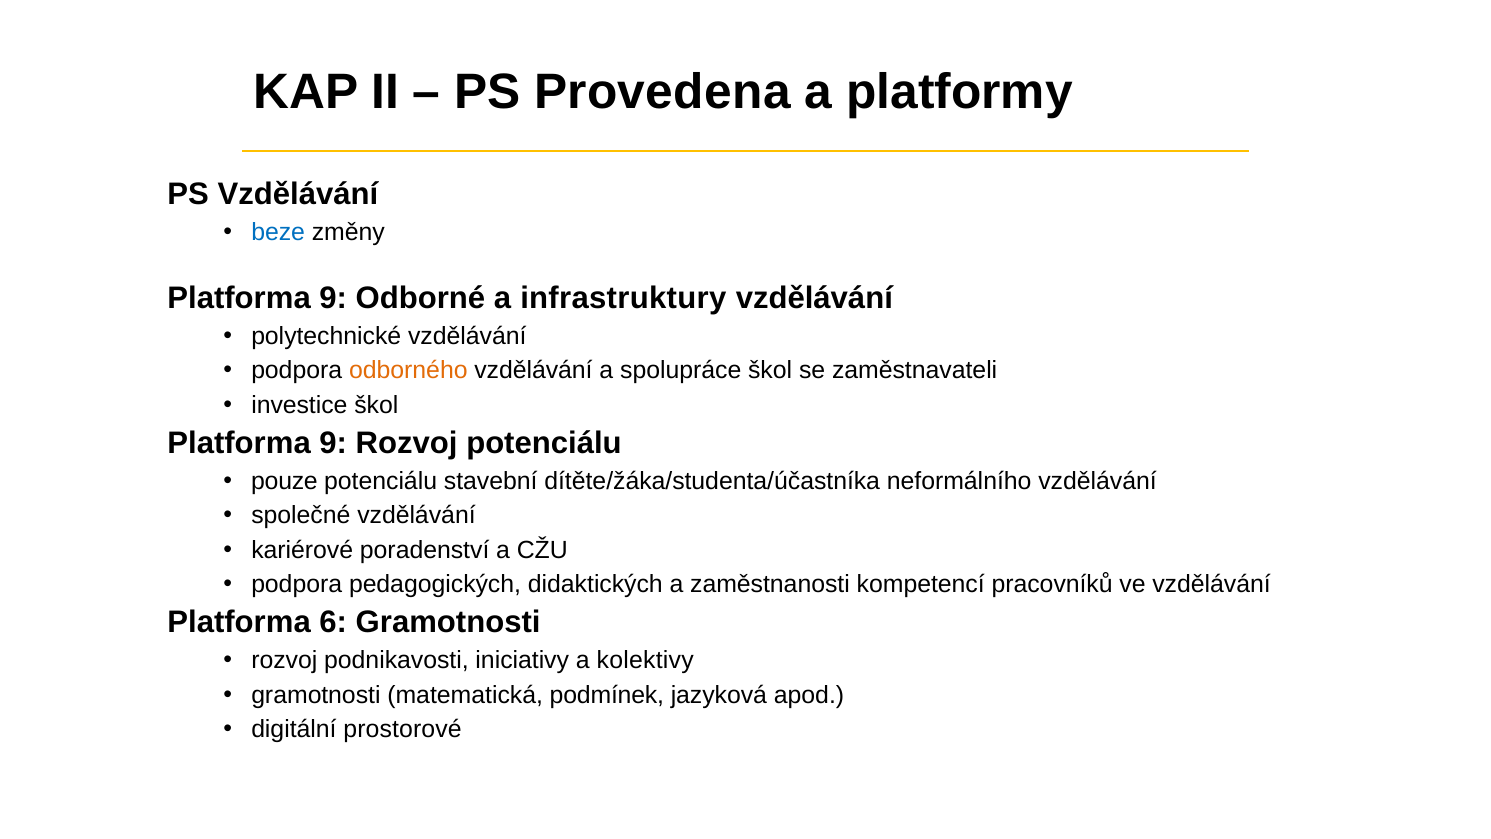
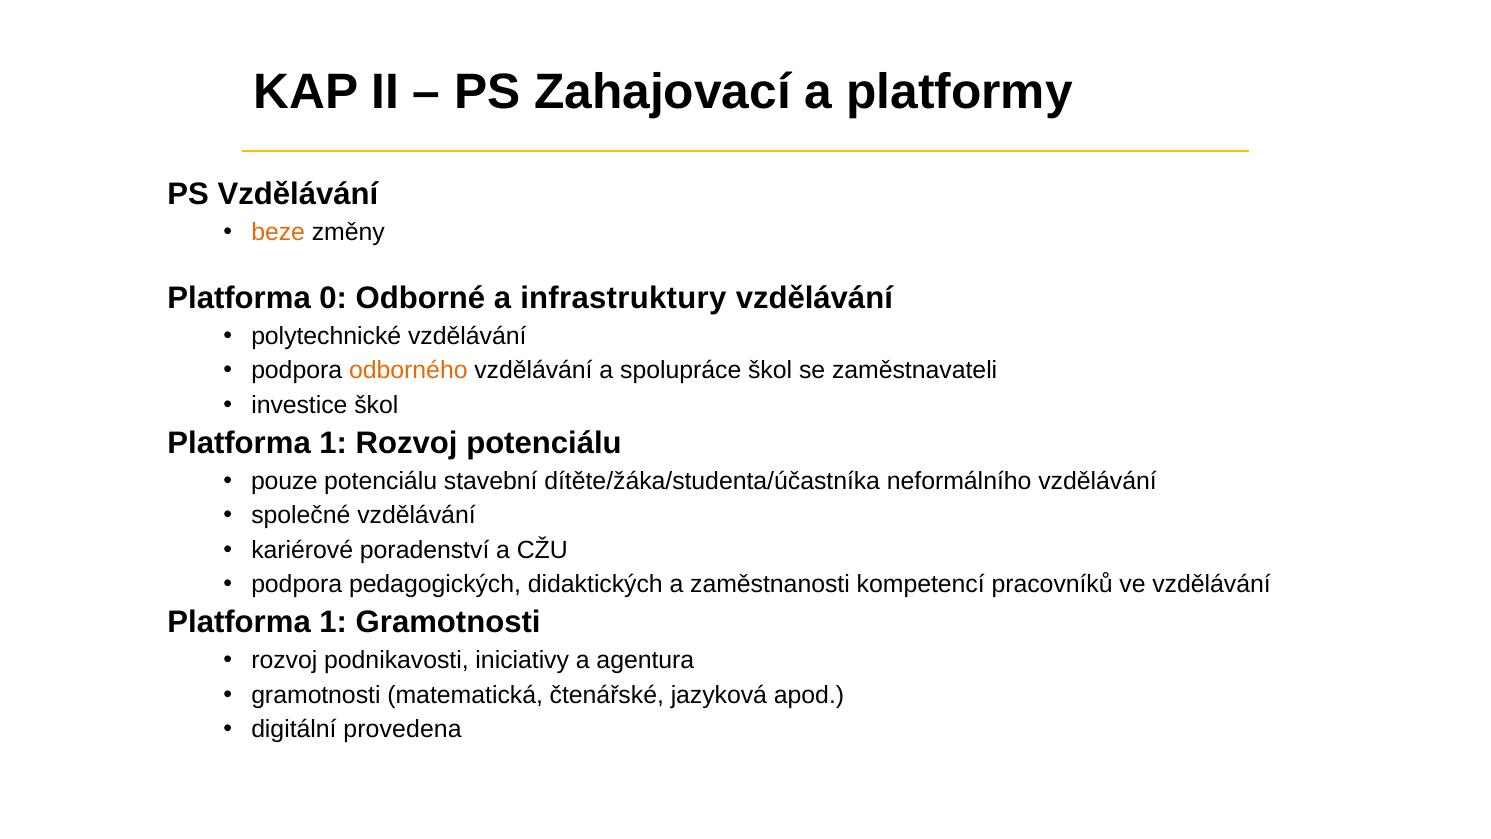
Provedena: Provedena -> Zahajovací (663, 92)
beze colour: blue -> orange (278, 232)
9: 9 -> 0 (333, 298)
9: 9 -> 1 (333, 443)
6: 6 -> 1 (333, 622)
kolektivy: kolektivy -> agentura (645, 660)
podmínek: podmínek -> čtenářské (607, 695)
prostorové: prostorové -> provedena (403, 729)
